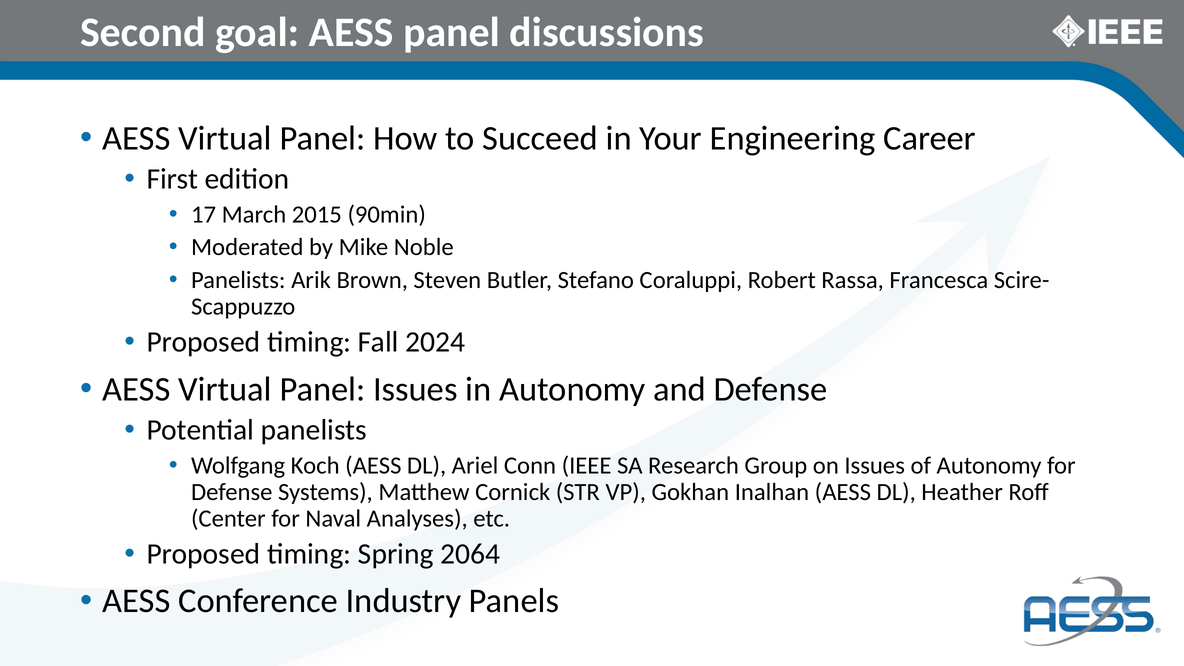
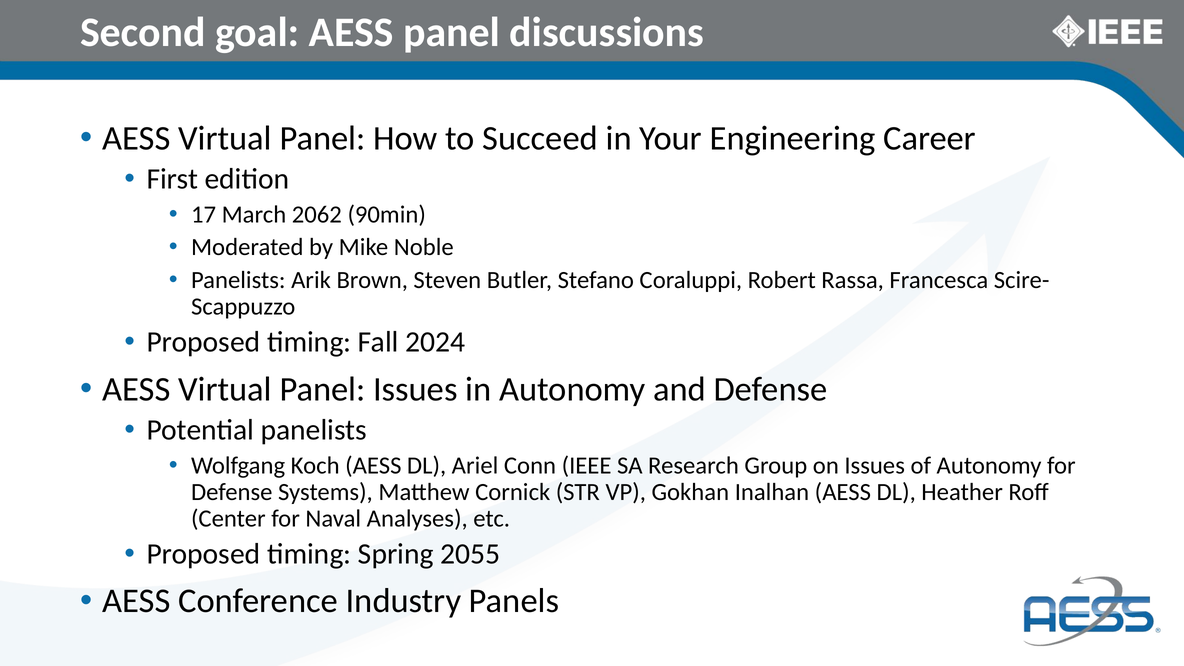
2015: 2015 -> 2062 (317, 215)
2064: 2064 -> 2055 (470, 554)
